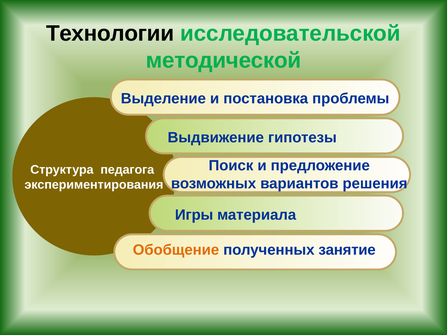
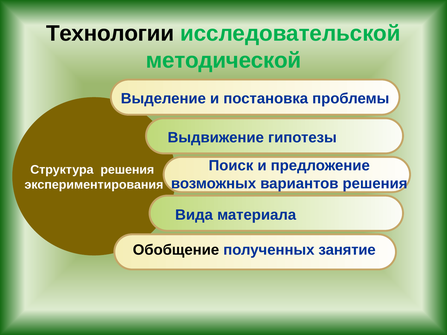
Структура педагога: педагога -> решения (127, 170)
Игры: Игры -> Вида (194, 215)
Обобщение colour: orange -> black (176, 250)
